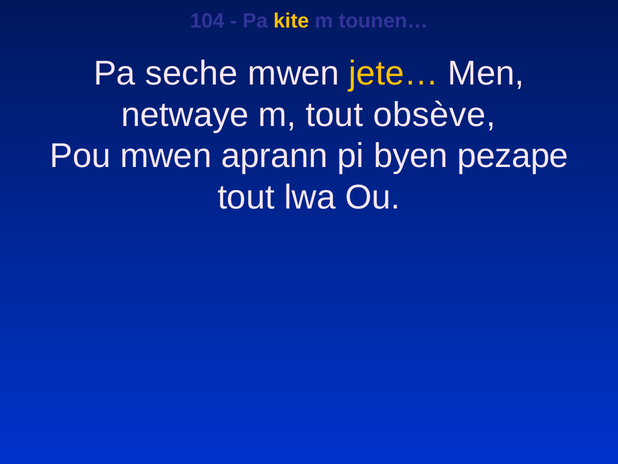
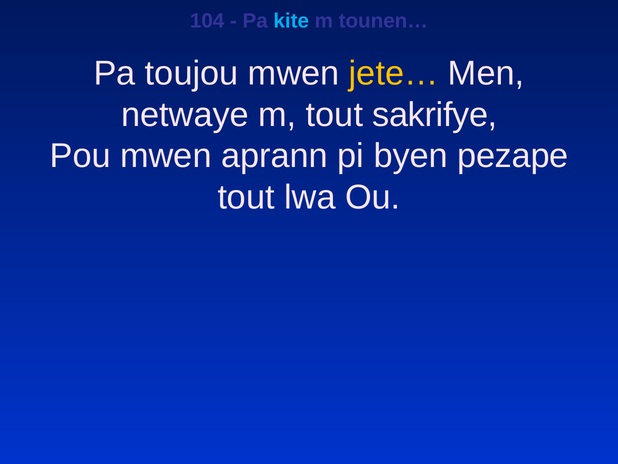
kite colour: yellow -> light blue (291, 21)
seche: seche -> toujou (192, 74)
obsève: obsève -> sakrifye (435, 115)
